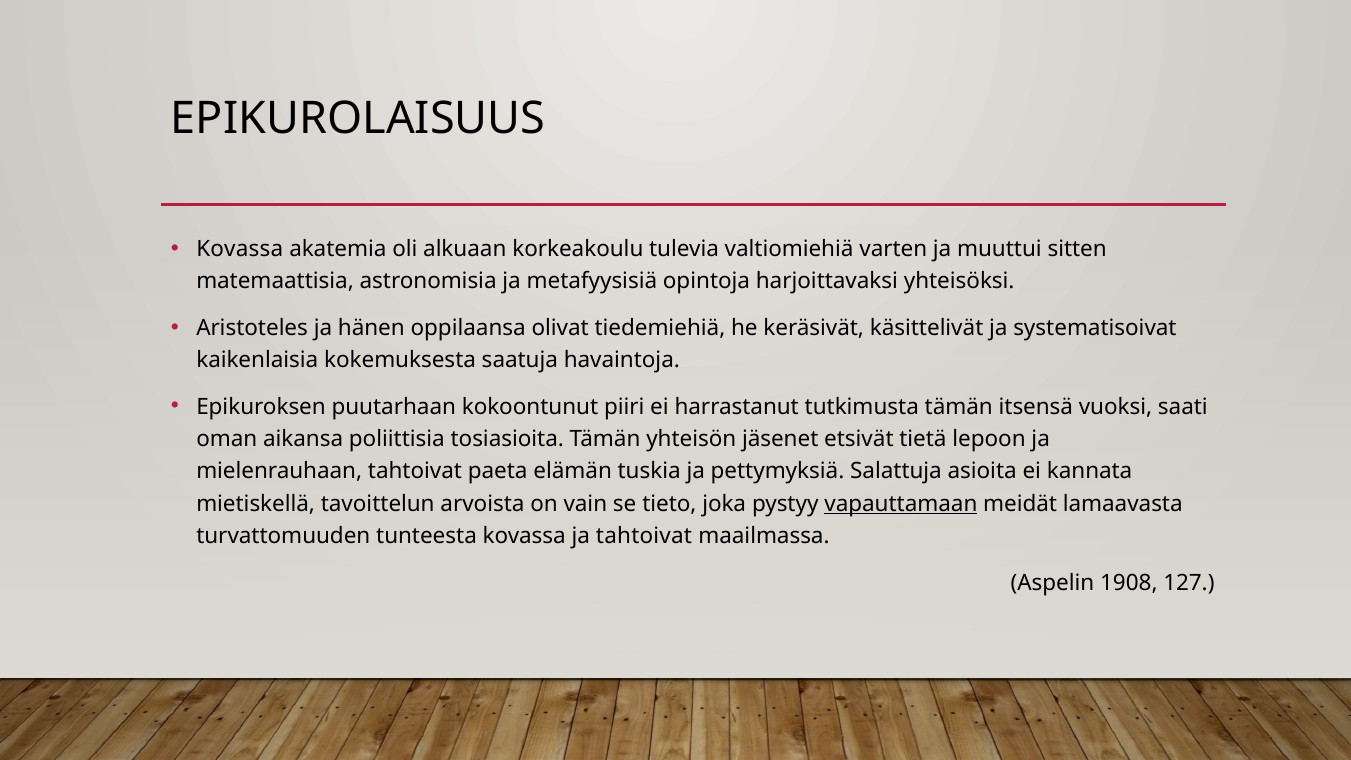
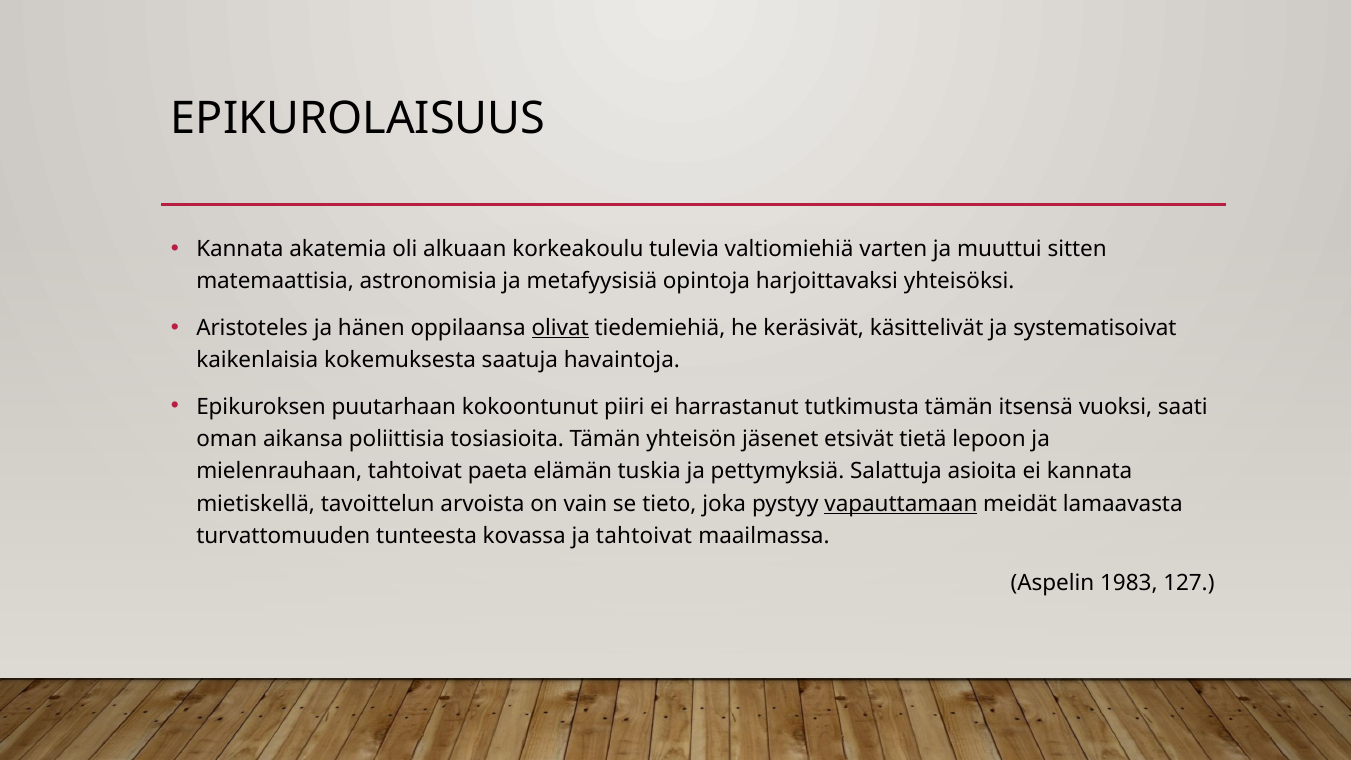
Kovassa: Kovassa -> Kannata (240, 249)
olivat underline: none -> present (560, 328)
1908: 1908 -> 1983 (1129, 583)
